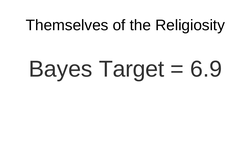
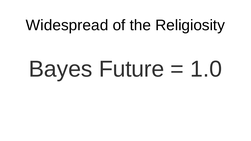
Themselves: Themselves -> Widespread (67, 25)
Target: Target -> Future (132, 69)
6.9: 6.9 -> 1.0 (206, 69)
